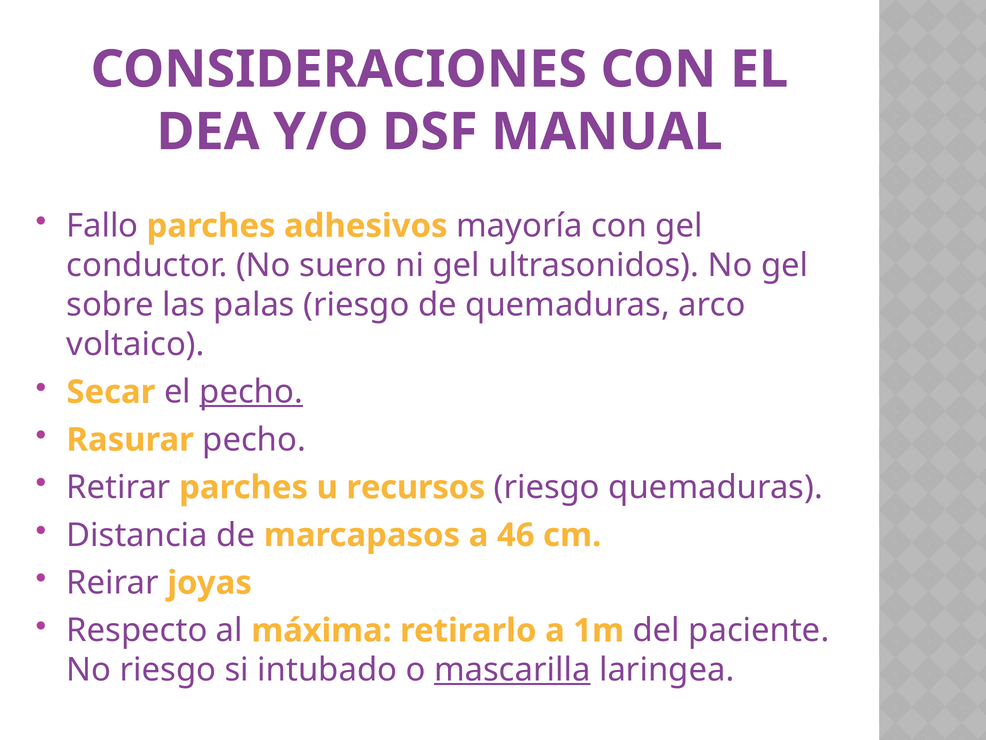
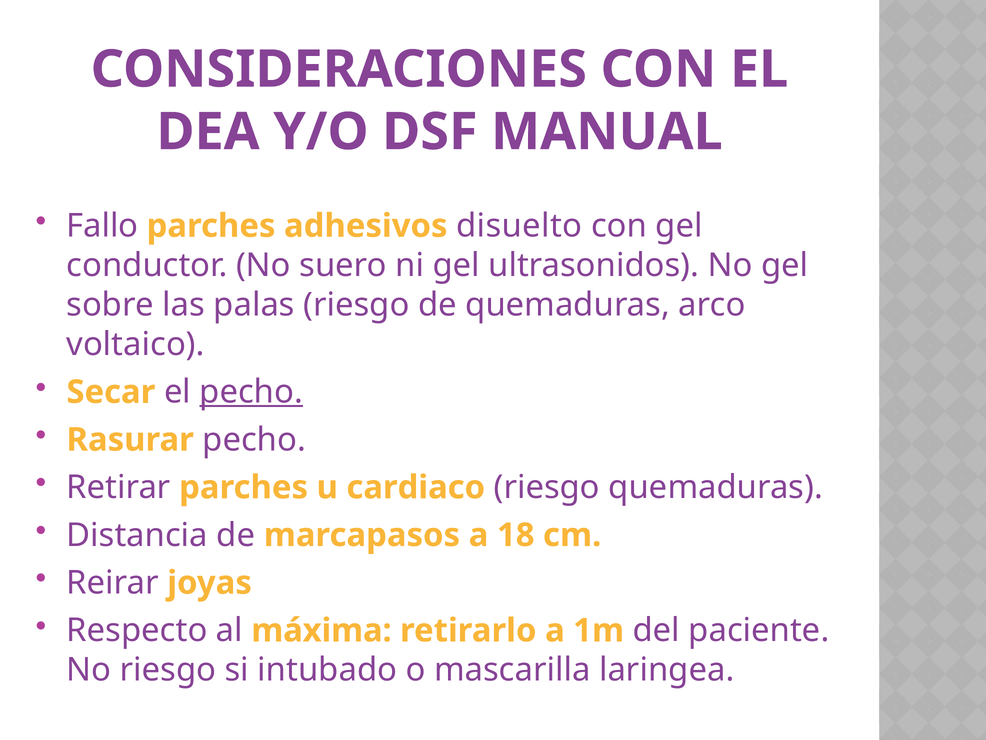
mayoría: mayoría -> disuelto (519, 226)
recursos: recursos -> cardiaco (416, 487)
46: 46 -> 18 (516, 535)
mascarilla underline: present -> none (512, 670)
